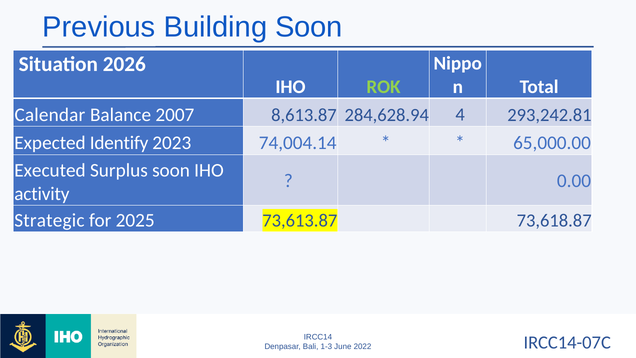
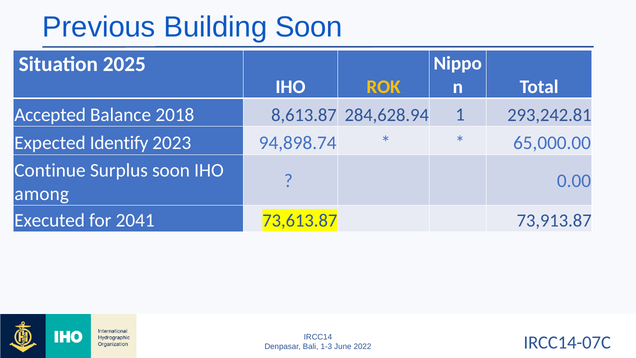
2026: 2026 -> 2025 (124, 64)
ROK colour: light green -> yellow (384, 87)
Calendar: Calendar -> Accepted (50, 115)
2007: 2007 -> 2018 (175, 115)
4: 4 -> 1 (460, 114)
74,004.14: 74,004.14 -> 94,898.74 (298, 143)
Executed: Executed -> Continue (50, 170)
activity: activity -> among (42, 194)
Strategic: Strategic -> Executed (50, 220)
2025: 2025 -> 2041 (135, 220)
73,618.87: 73,618.87 -> 73,913.87 (554, 221)
